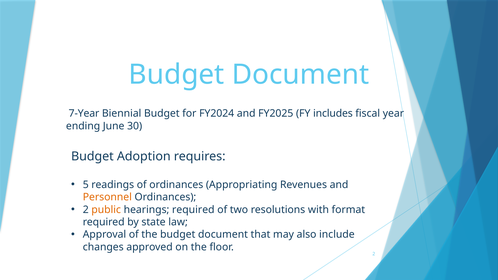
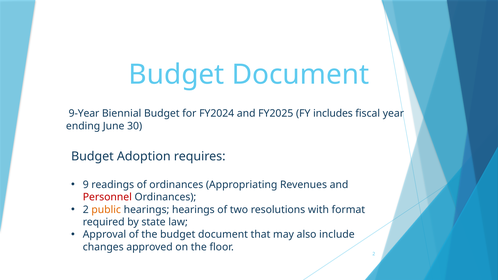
7-Year: 7-Year -> 9-Year (84, 114)
5: 5 -> 9 (86, 185)
Personnel colour: orange -> red (107, 197)
hearings required: required -> hearings (193, 210)
